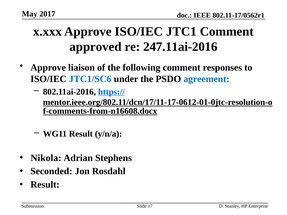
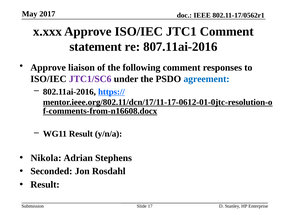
approved: approved -> statement (96, 47)
247.11ai-2016: 247.11ai-2016 -> 807.11ai-2016 (180, 47)
JTC1/SC6 colour: blue -> purple (90, 79)
